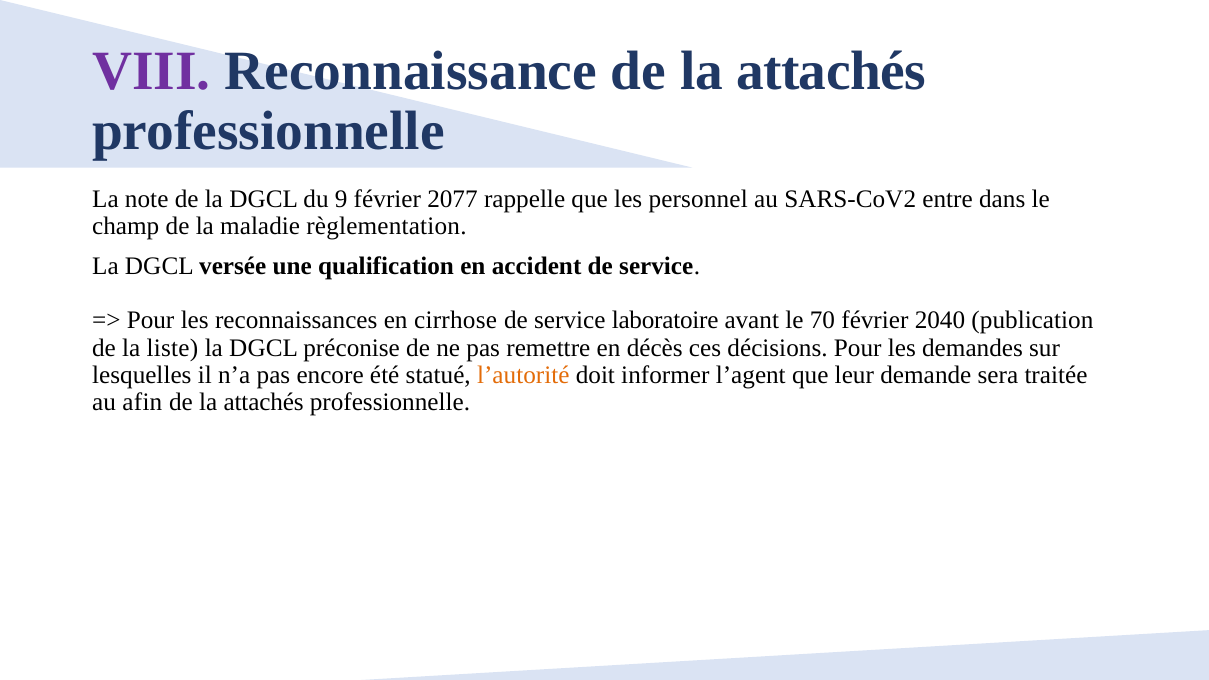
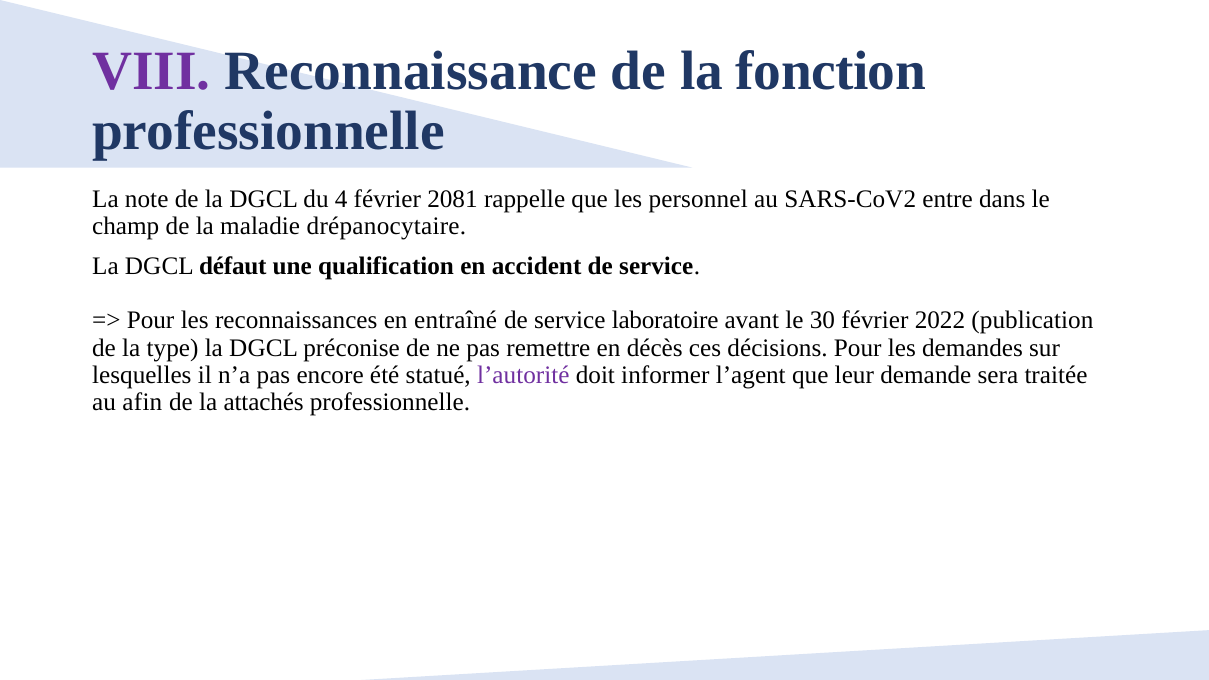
Reconnaissance de la attachés: attachés -> fonction (831, 72)
9: 9 -> 4 (341, 199)
2077: 2077 -> 2081 (452, 199)
règlementation: règlementation -> drépanocytaire (386, 226)
versée: versée -> défaut (233, 266)
cirrhose: cirrhose -> entraîné (456, 321)
70: 70 -> 30 (822, 321)
2040: 2040 -> 2022 (940, 321)
liste: liste -> type (173, 348)
l’autorité colour: orange -> purple (523, 375)
